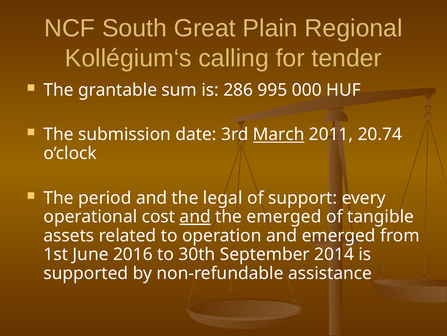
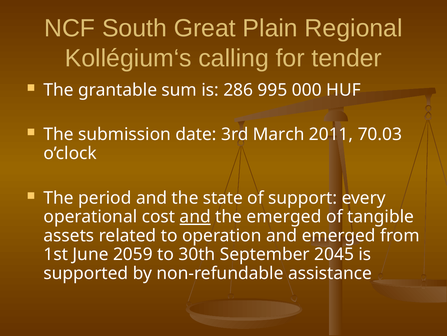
March underline: present -> none (279, 134)
20.74: 20.74 -> 70.03 (380, 134)
legal: legal -> state (223, 198)
2016: 2016 -> 2059 (133, 254)
2014: 2014 -> 2045 (334, 254)
